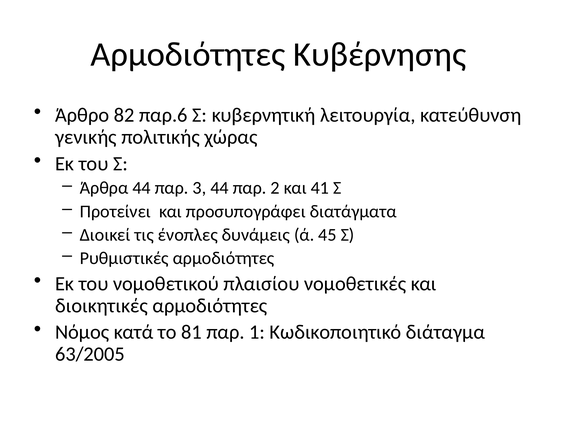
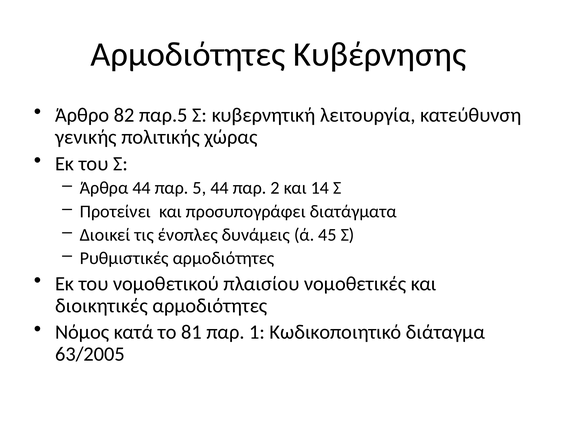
παρ.6: παρ.6 -> παρ.5 (163, 115)
3: 3 -> 5 (199, 188)
41: 41 -> 14 (320, 188)
